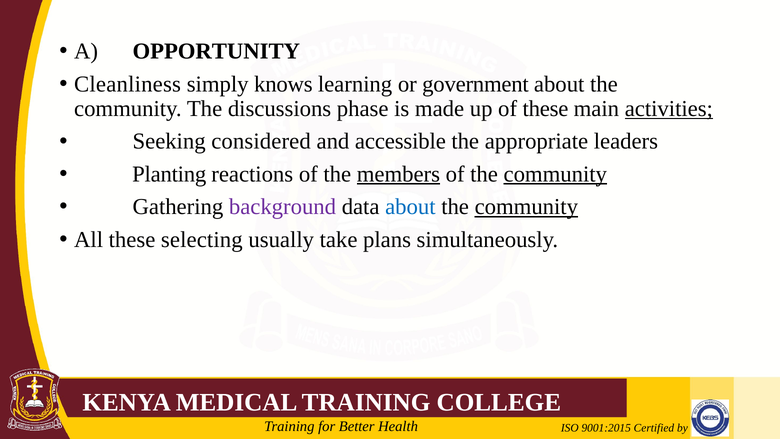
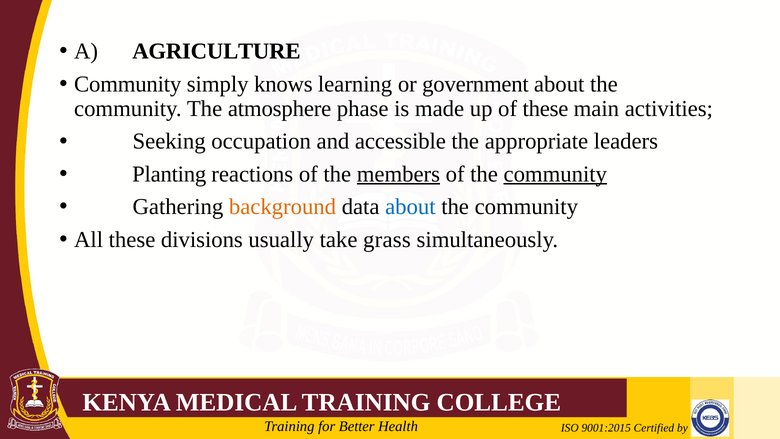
OPPORTUNITY: OPPORTUNITY -> AGRICULTURE (216, 51)
Cleanliness: Cleanliness -> Community (128, 84)
discussions: discussions -> atmosphere (280, 109)
activities underline: present -> none (669, 109)
considered: considered -> occupation (261, 141)
background colour: purple -> orange (283, 207)
community underline: present -> none (526, 207)
selecting: selecting -> divisions (202, 239)
plans: plans -> grass (387, 239)
